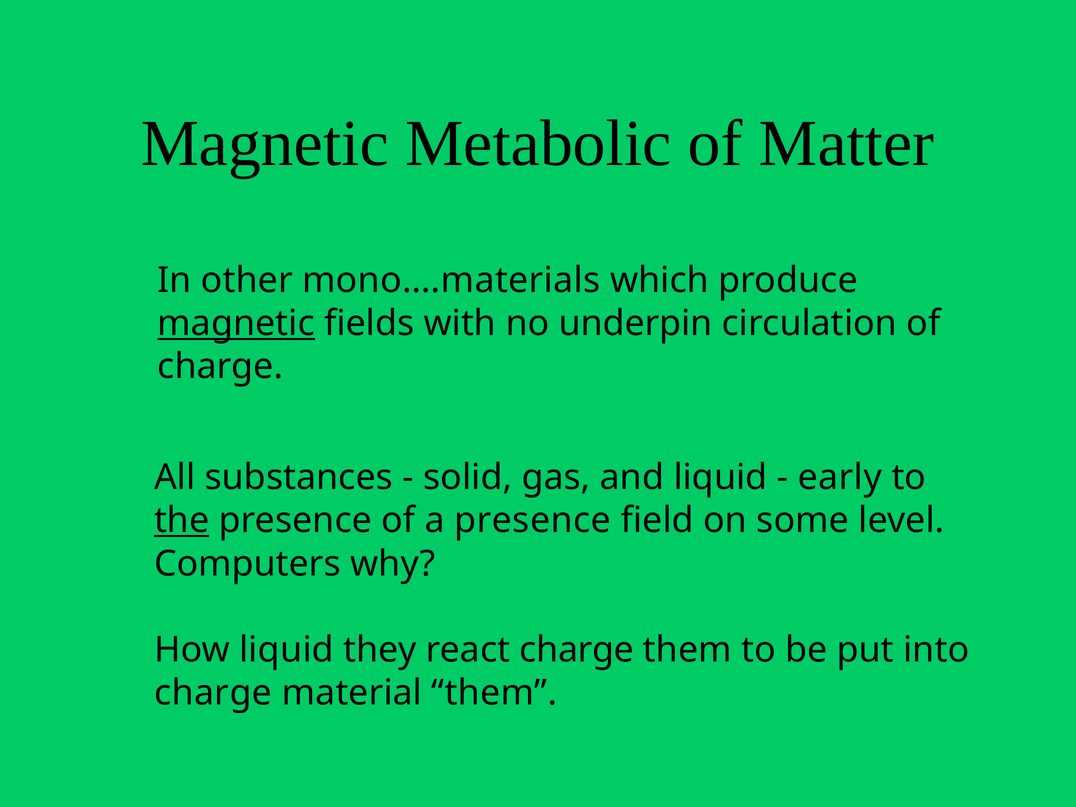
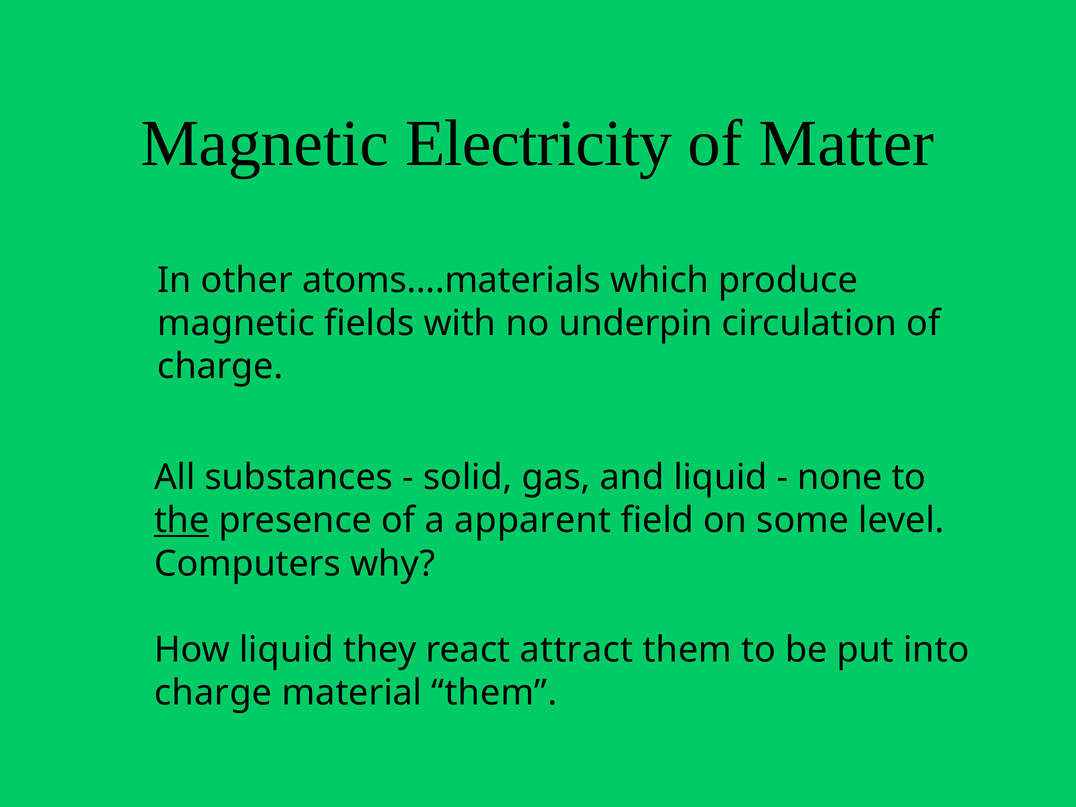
Metabolic: Metabolic -> Electricity (539, 144)
mono….materials: mono….materials -> atoms….materials (452, 280)
magnetic underline: present -> none (236, 323)
early: early -> none (840, 478)
a presence: presence -> apparent (533, 521)
react charge: charge -> attract (576, 650)
